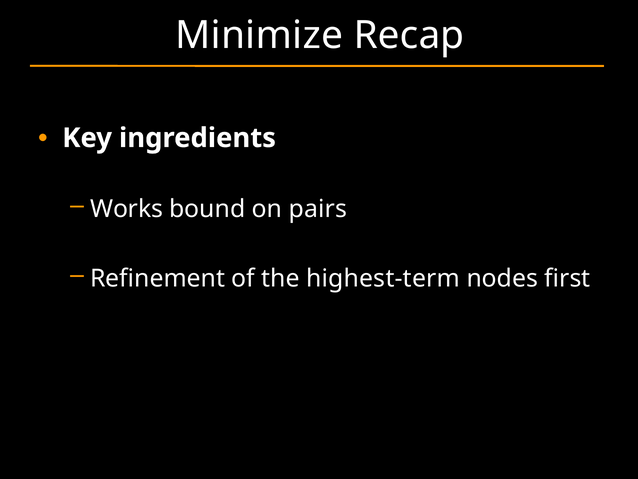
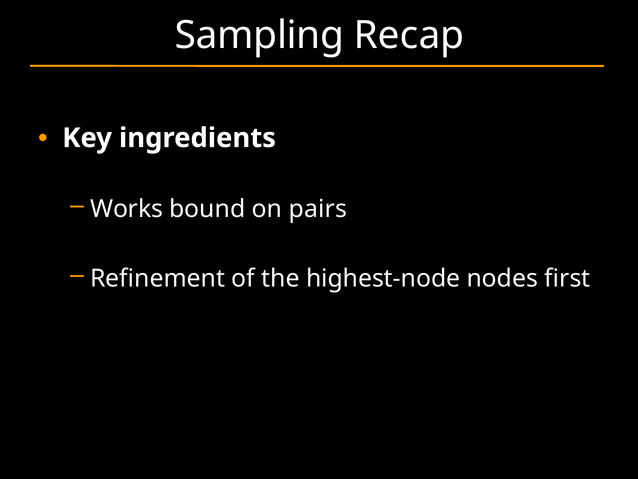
Minimize: Minimize -> Sampling (260, 35)
highest-term: highest-term -> highest-node (383, 278)
